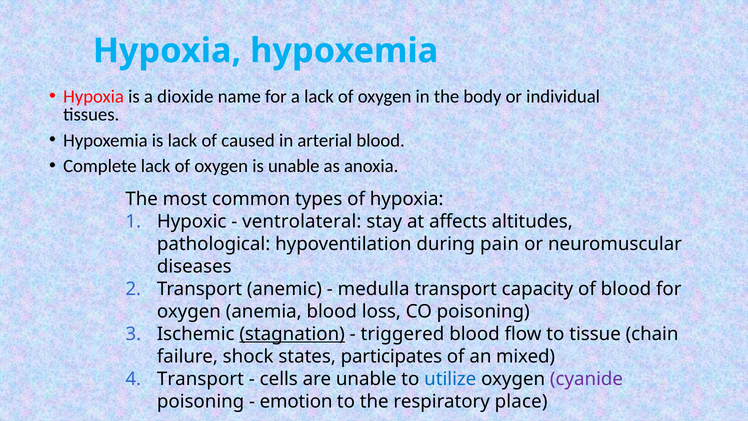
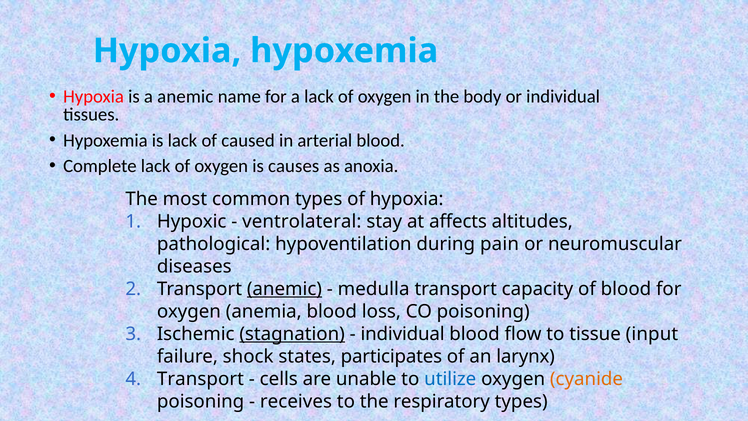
a dioxide: dioxide -> anemic (185, 97)
is unable: unable -> causes (294, 166)
anemic underline: none -> present (284, 289)
triggered: triggered -> individual (403, 334)
chain: chain -> input (652, 334)
mixed: mixed -> larynx (526, 356)
cyanide colour: purple -> orange (587, 379)
emotion: emotion -> receives (296, 401)
respiratory place: place -> types (521, 401)
